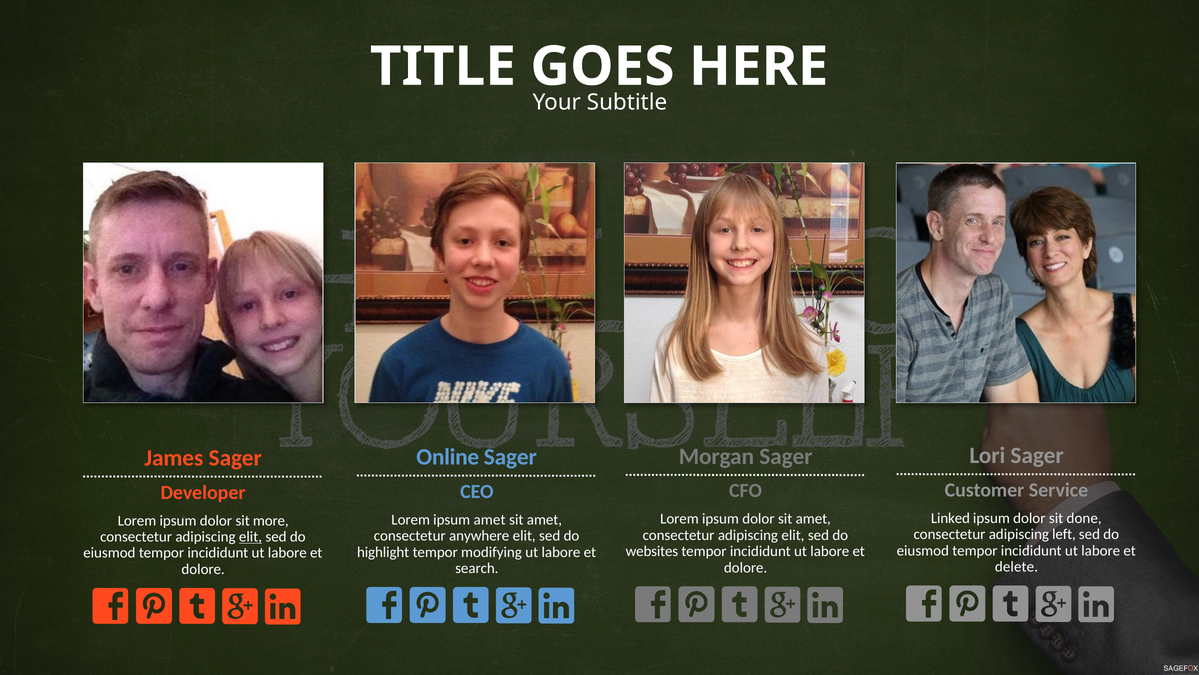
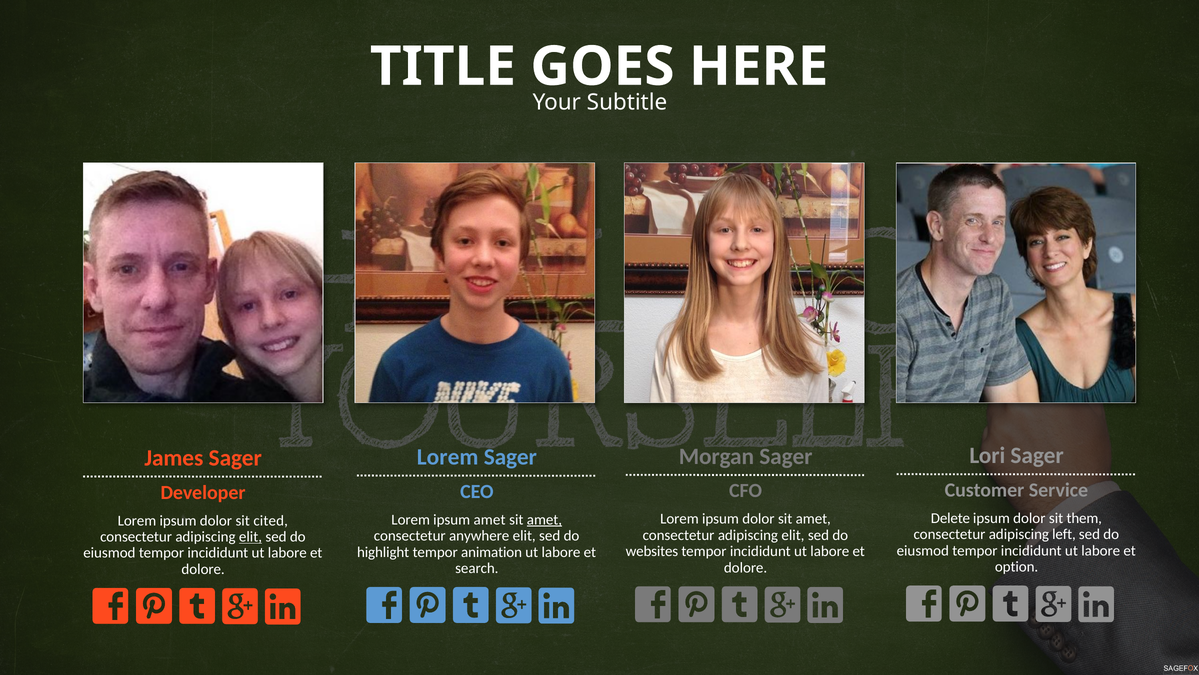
Online: Online -> Lorem (448, 457)
Linked: Linked -> Delete (950, 518)
done: done -> them (1084, 518)
amet underline: none -> present (544, 519)
more: more -> cited (271, 520)
modifying: modifying -> animation (492, 552)
delete: delete -> option (1017, 566)
